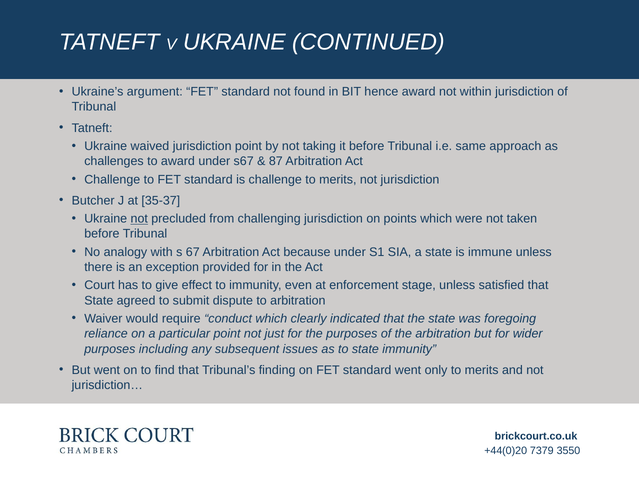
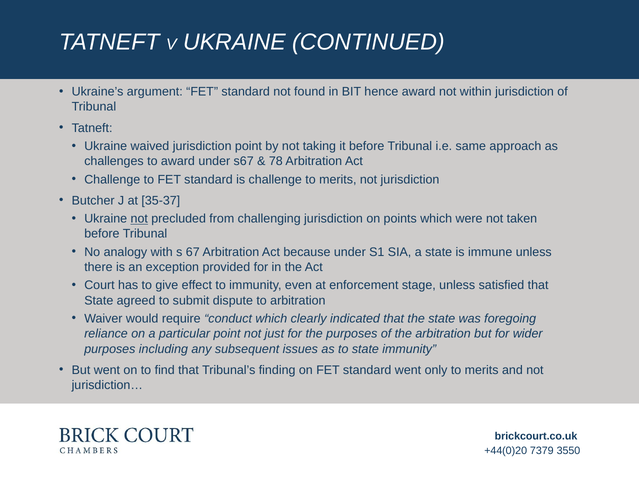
87: 87 -> 78 (276, 161)
